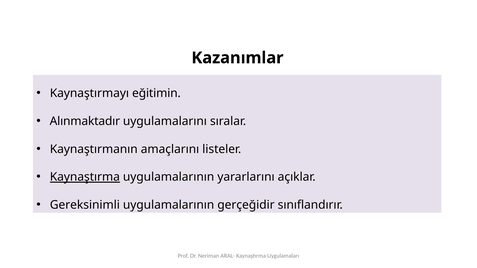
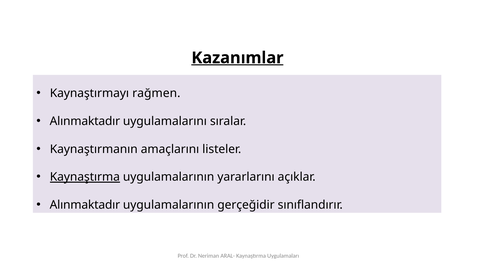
Kazanımlar underline: none -> present (237, 58)
eğitimin: eğitimin -> rağmen (156, 93)
Gereksinimli: Gereksinimli -> Alınmaktadır (85, 205)
